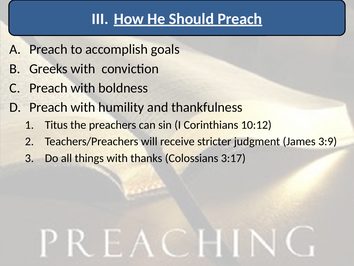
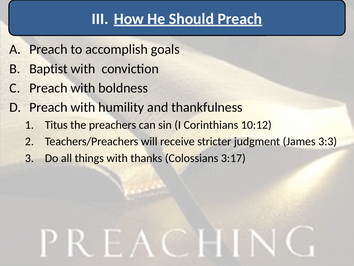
Greeks: Greeks -> Baptist (48, 69)
3:9: 3:9 -> 3:3 (328, 141)
